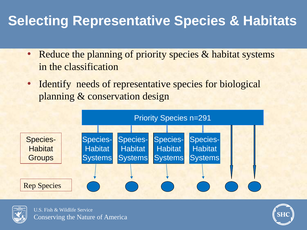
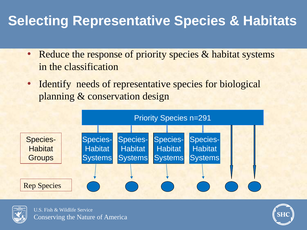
the planning: planning -> response (105, 54)
